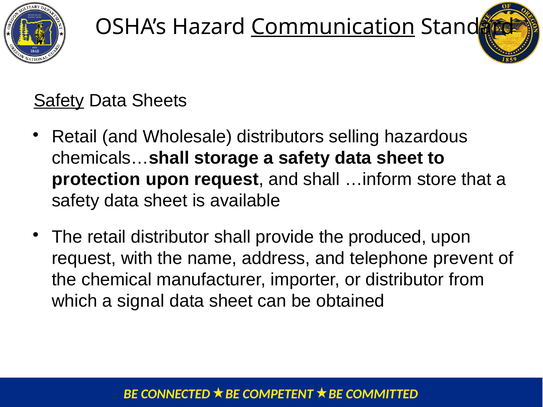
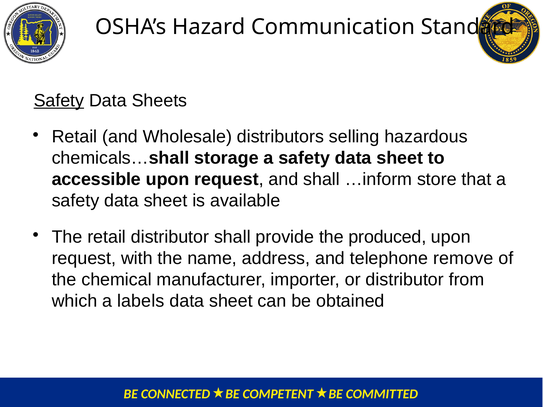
Communication underline: present -> none (333, 27)
protection: protection -> accessible (96, 180)
prevent: prevent -> remove (463, 258)
signal: signal -> labels (141, 301)
